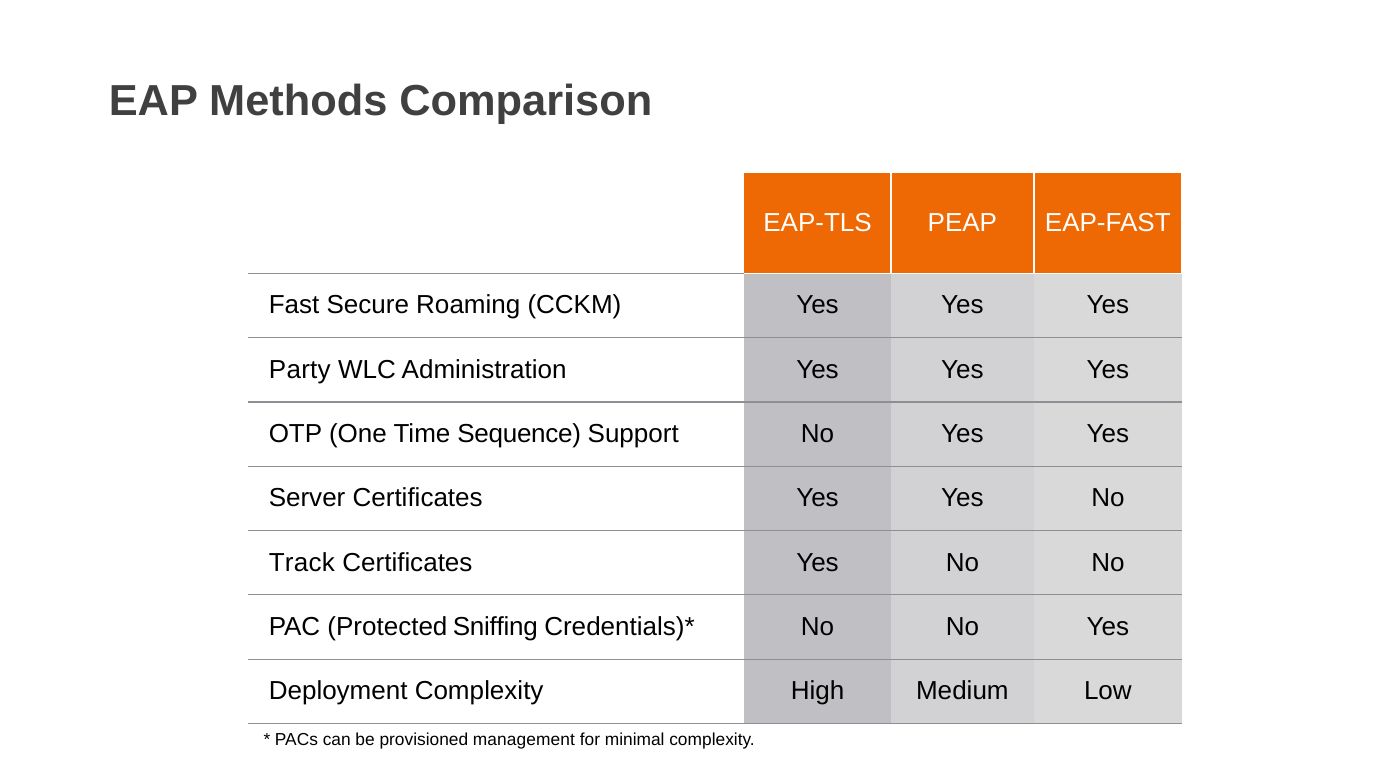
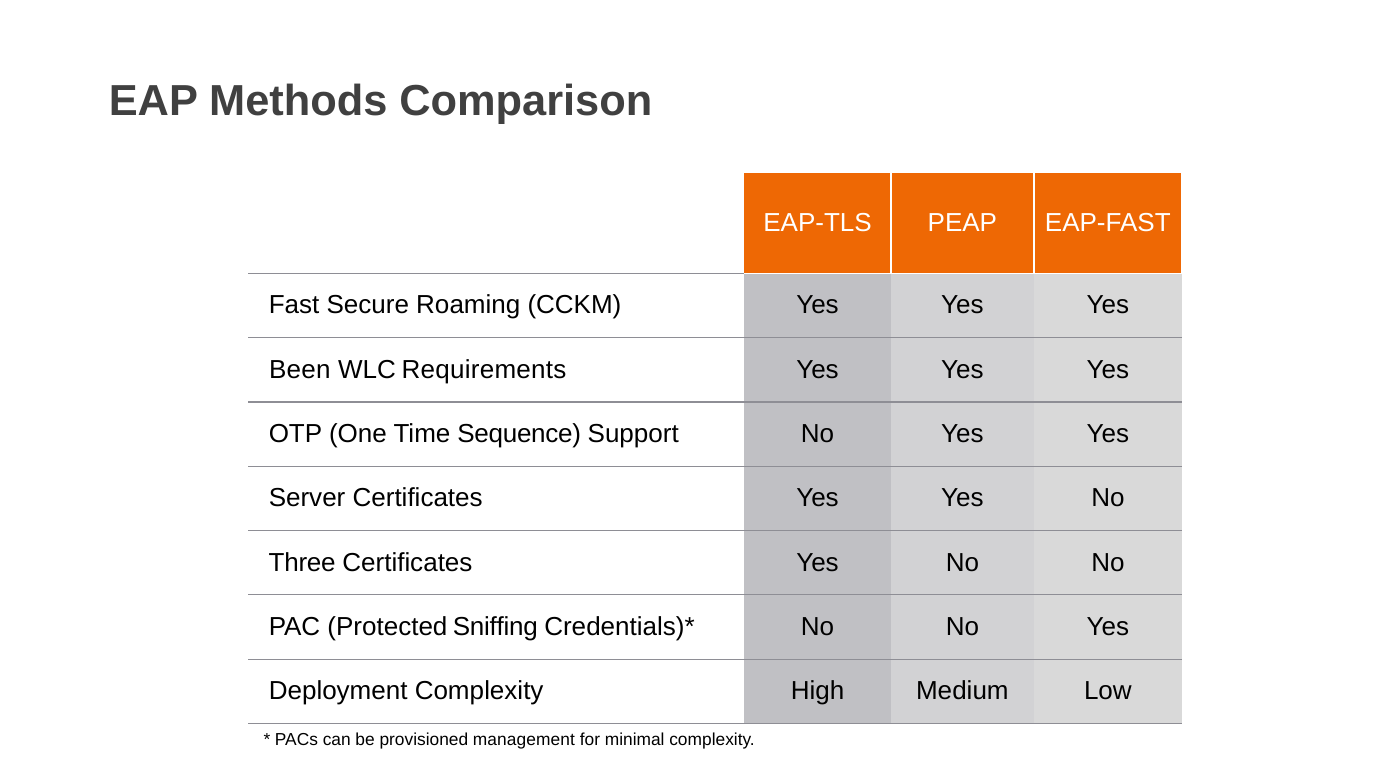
Party: Party -> Been (300, 370)
Administration: Administration -> Requirements (484, 370)
Track: Track -> Three (302, 562)
